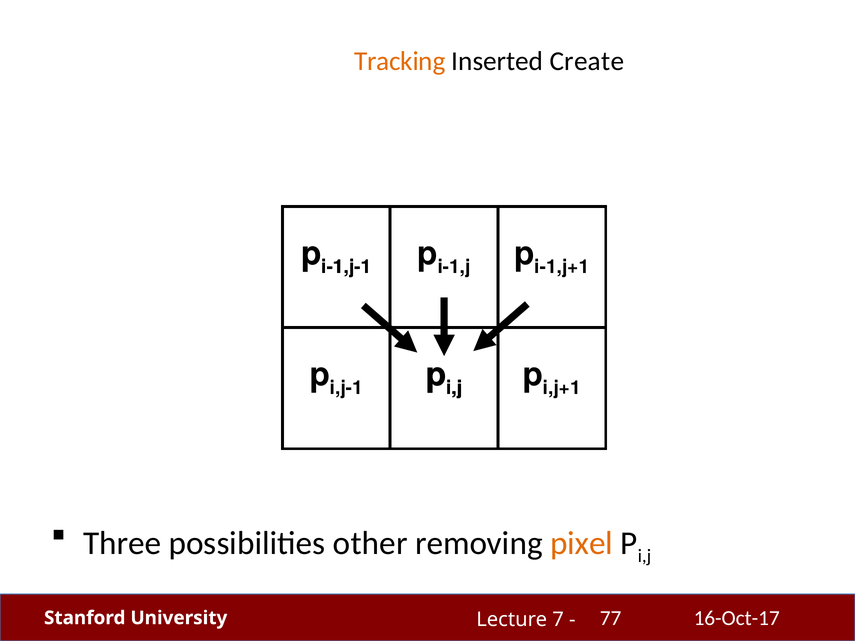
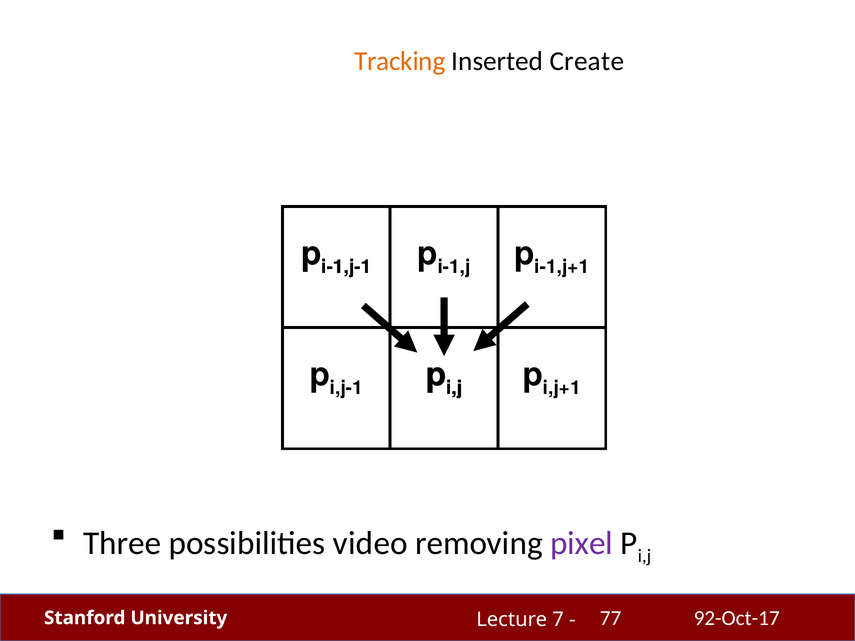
other: other -> video (370, 543)
pixel colour: orange -> purple (582, 543)
16-Oct-17: 16-Oct-17 -> 92-Oct-17 (737, 619)
